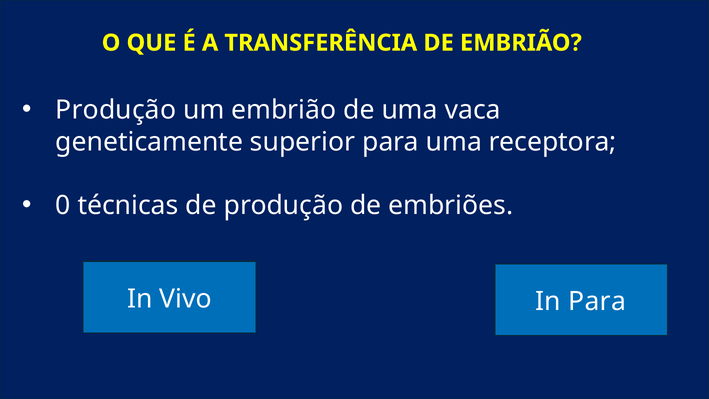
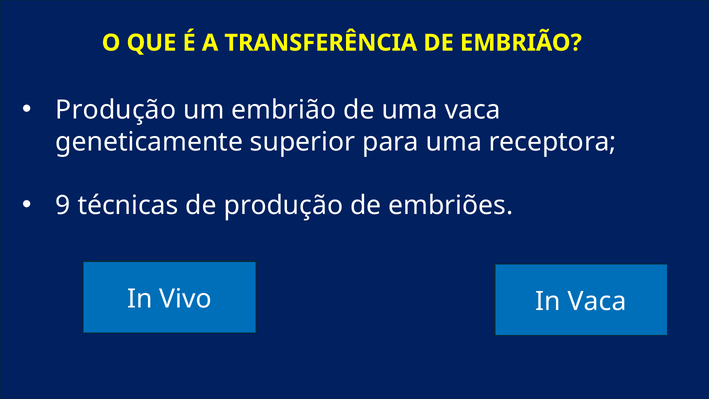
0: 0 -> 9 (63, 205)
In Para: Para -> Vaca (597, 301)
